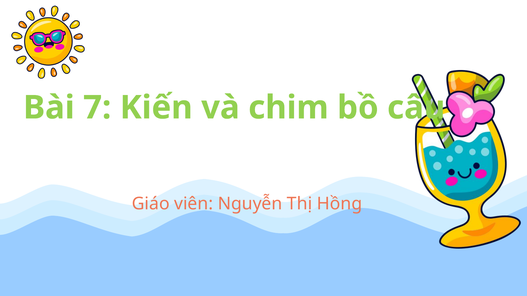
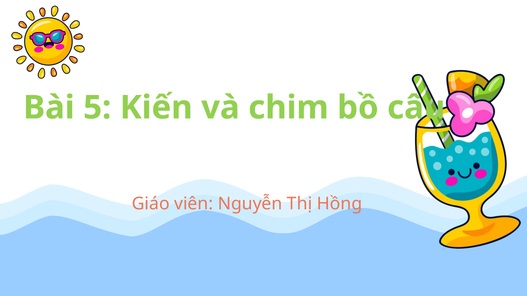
7: 7 -> 5 (97, 108)
